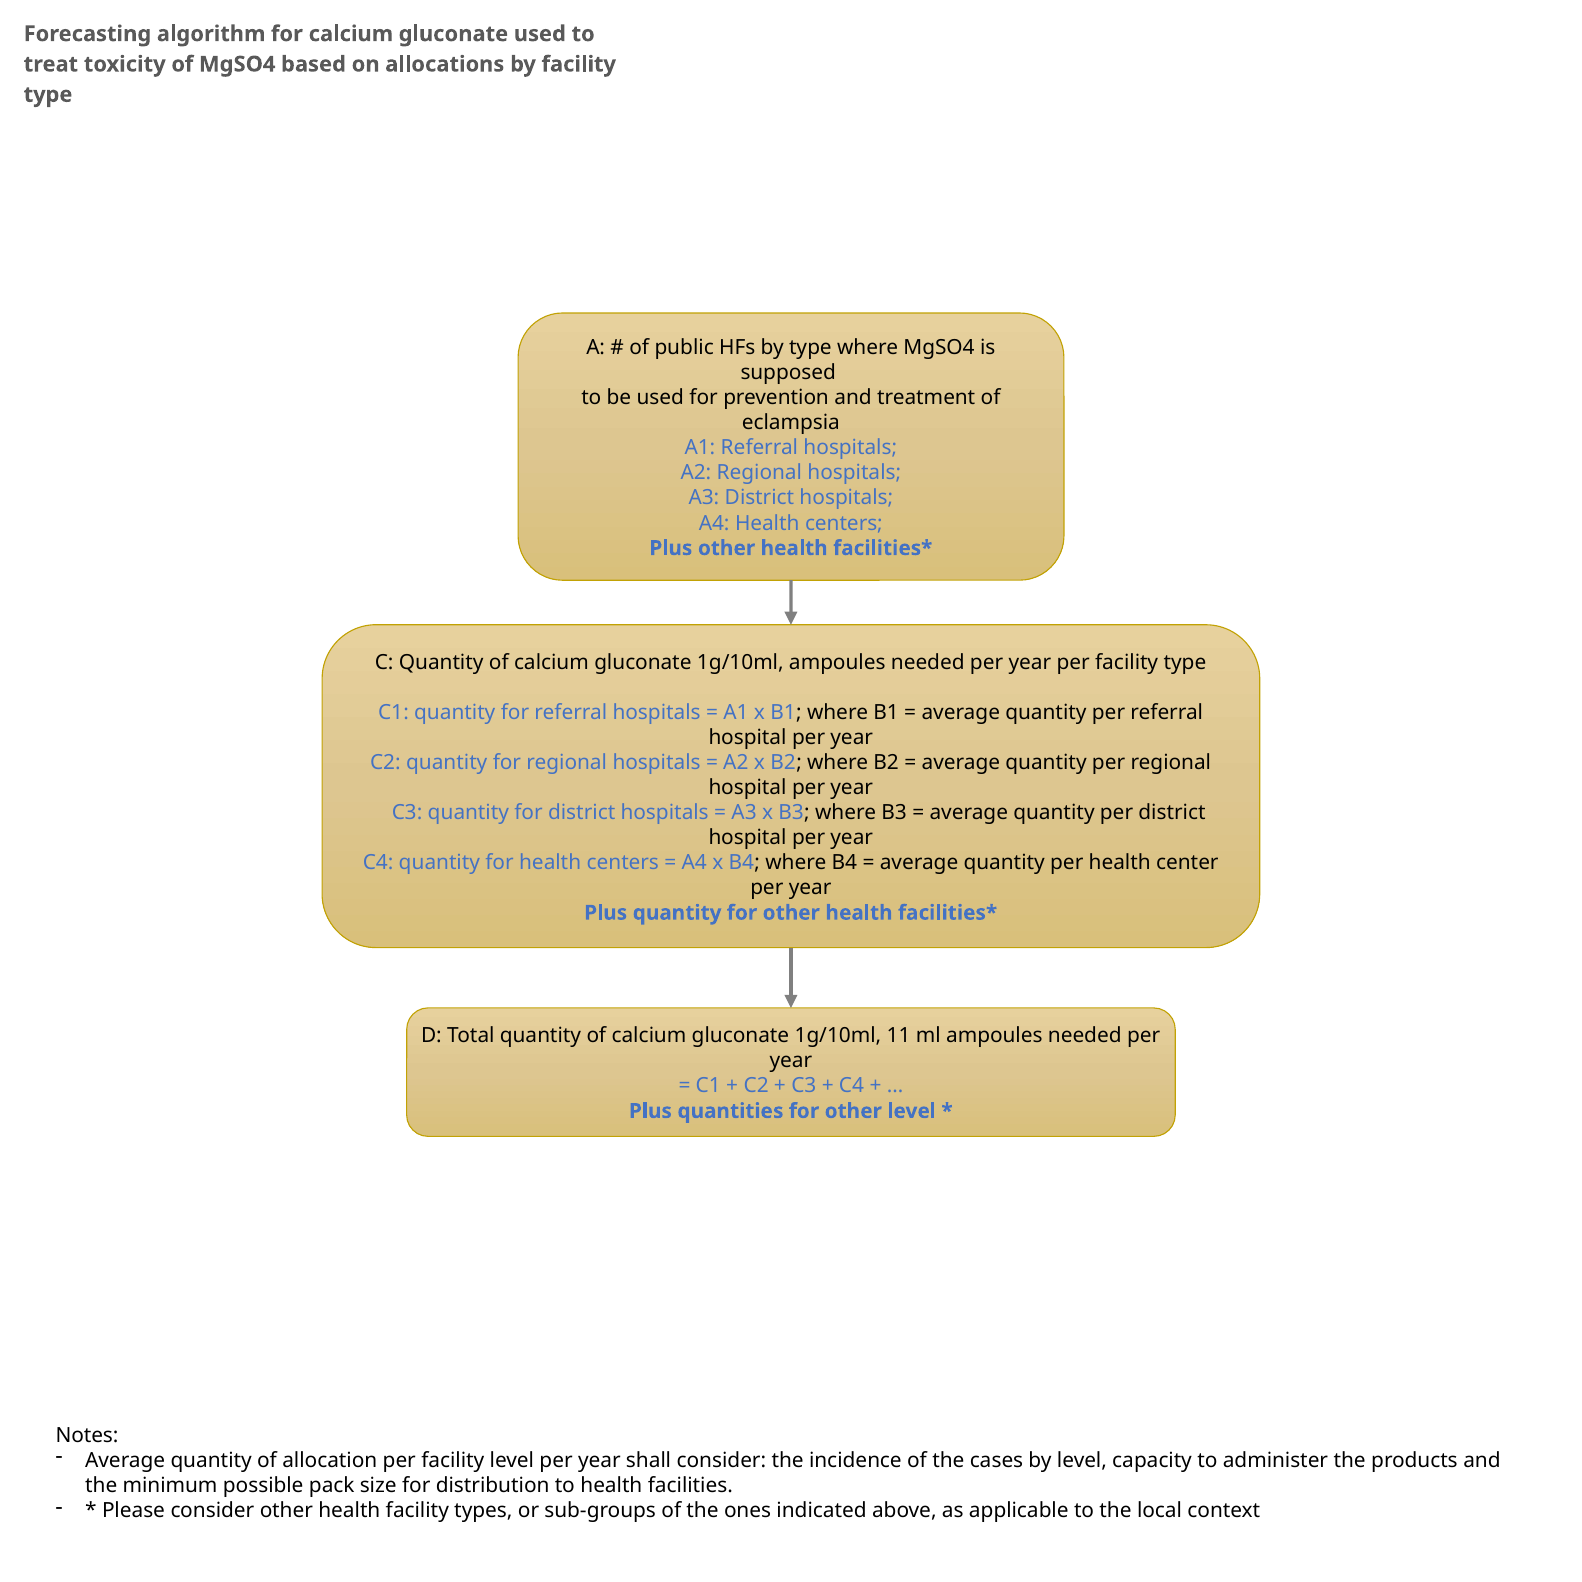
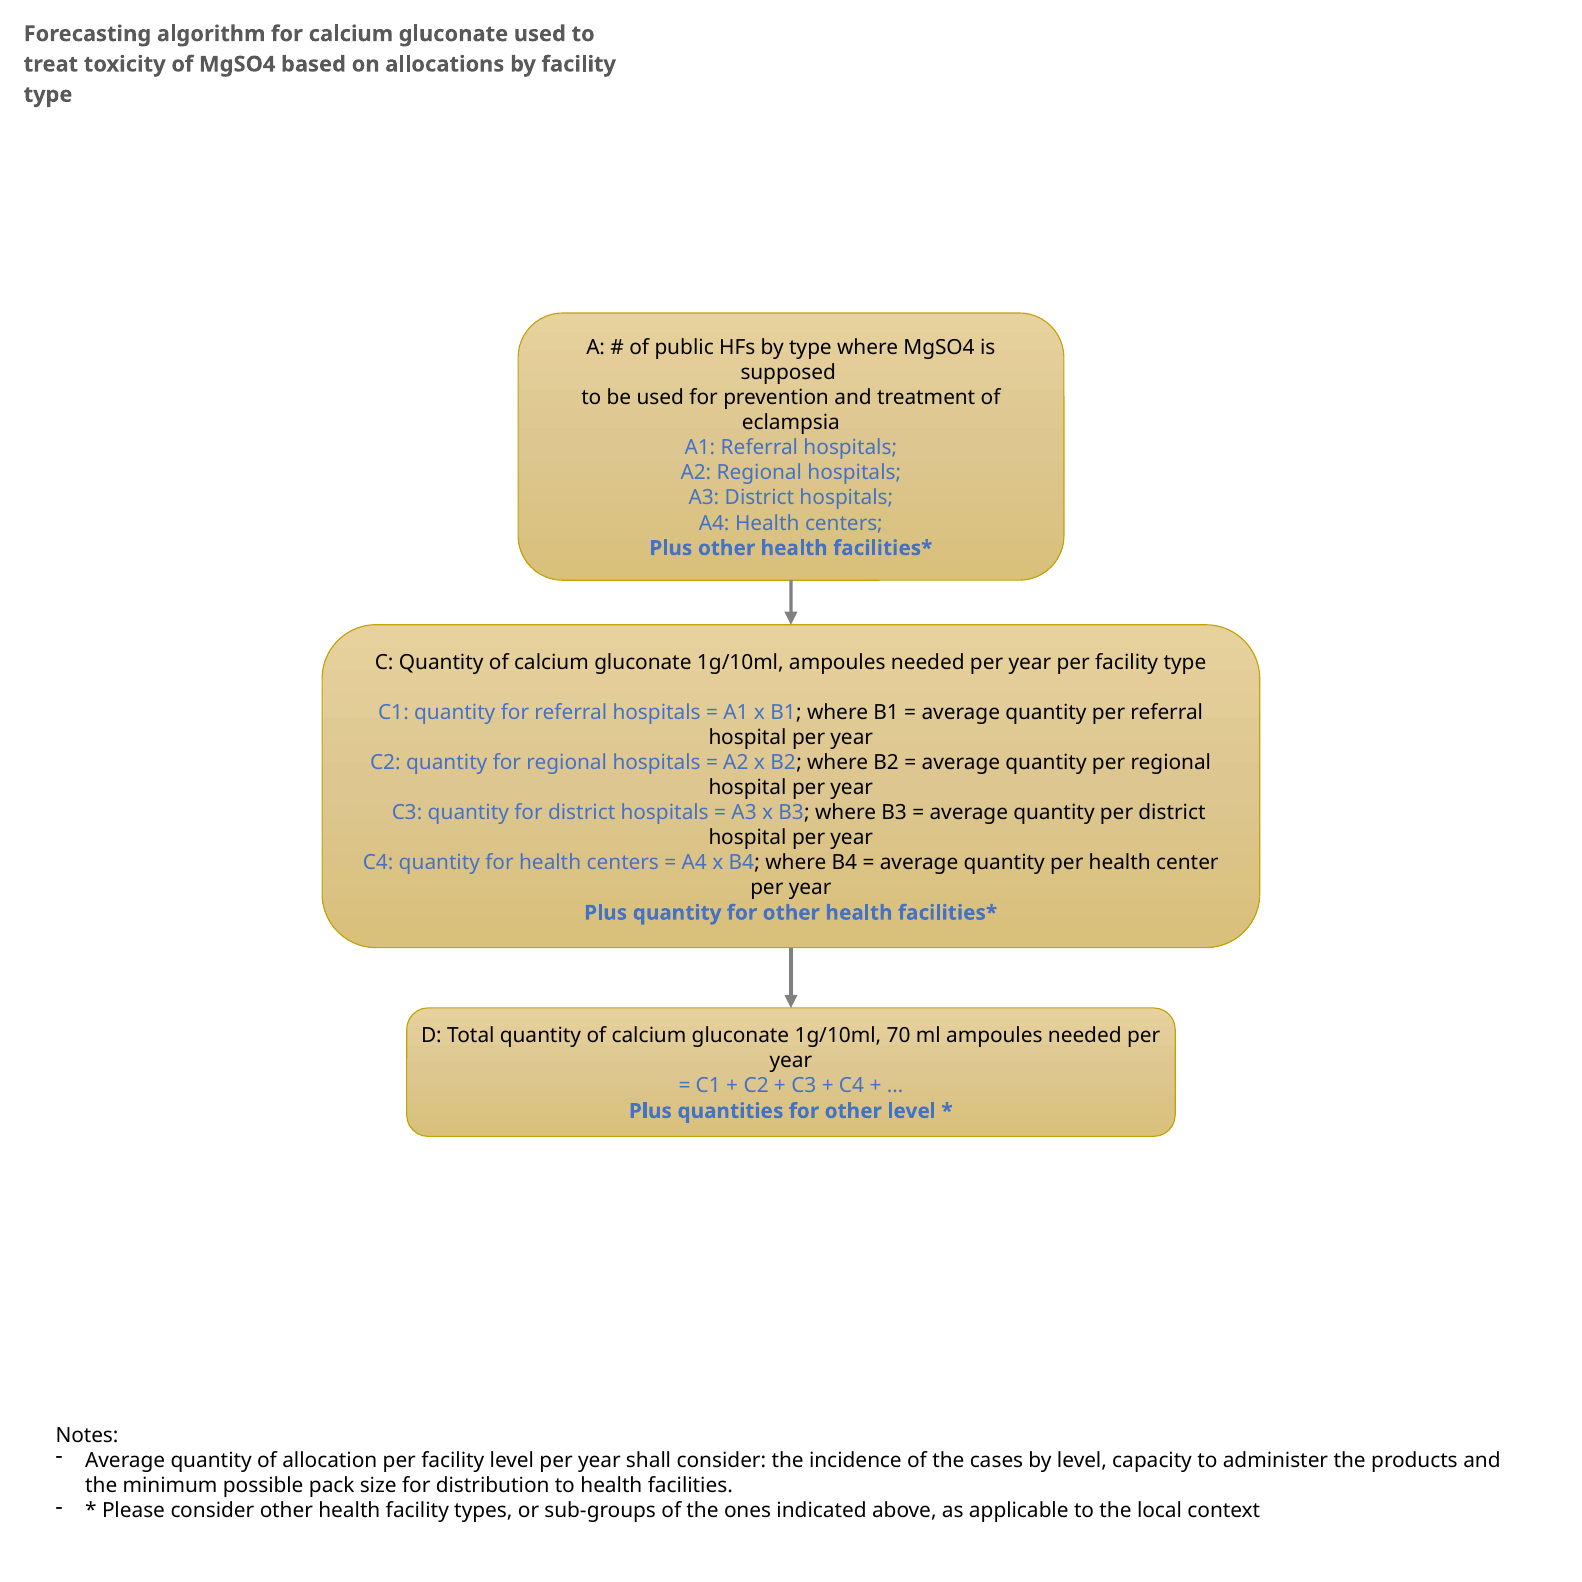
11: 11 -> 70 (899, 1036)
